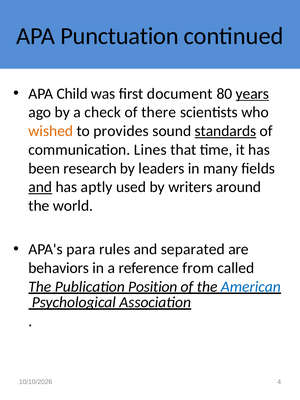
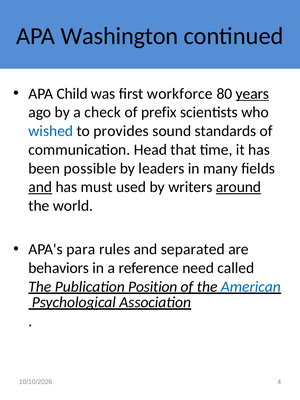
Punctuation: Punctuation -> Washington (119, 36)
document: document -> workforce (180, 94)
there: there -> prefix (159, 112)
wished colour: orange -> blue (51, 131)
standards underline: present -> none (225, 131)
Lines: Lines -> Head (150, 150)
research: research -> possible (90, 168)
aptly: aptly -> must (97, 187)
around underline: none -> present (239, 187)
from: from -> need (198, 268)
